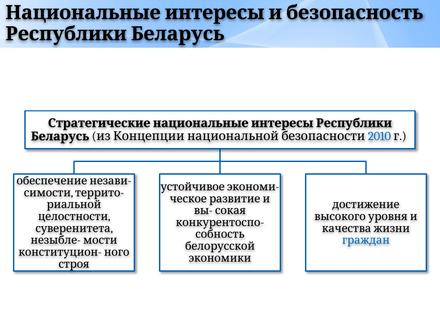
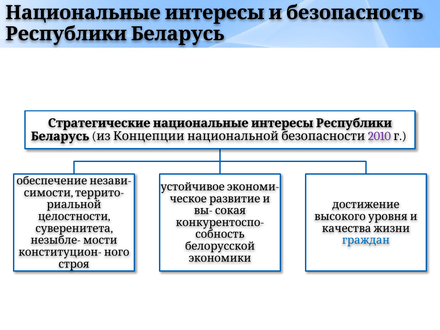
2010 colour: blue -> purple (379, 136)
